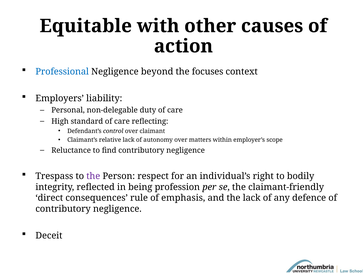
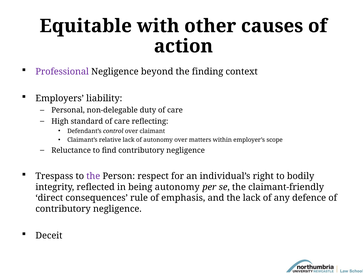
Professional colour: blue -> purple (62, 72)
focuses: focuses -> finding (208, 72)
being profession: profession -> autonomy (177, 187)
